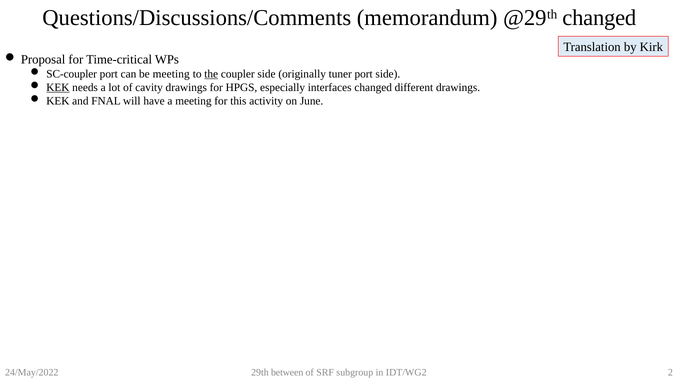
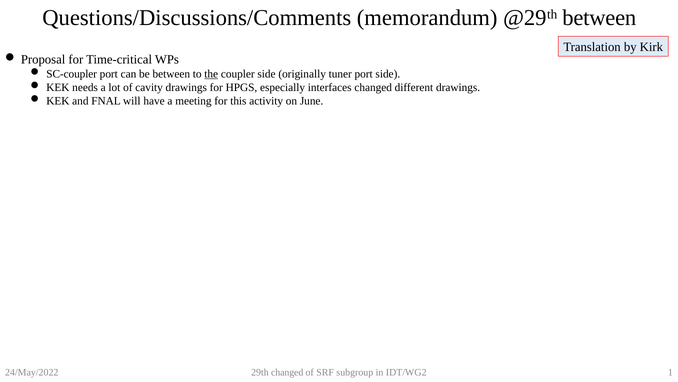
@29th changed: changed -> between (599, 18)
be meeting: meeting -> between (171, 74)
KEK underline: present -> none (58, 87)
29th between: between -> changed (287, 372)
2: 2 -> 1 (670, 372)
